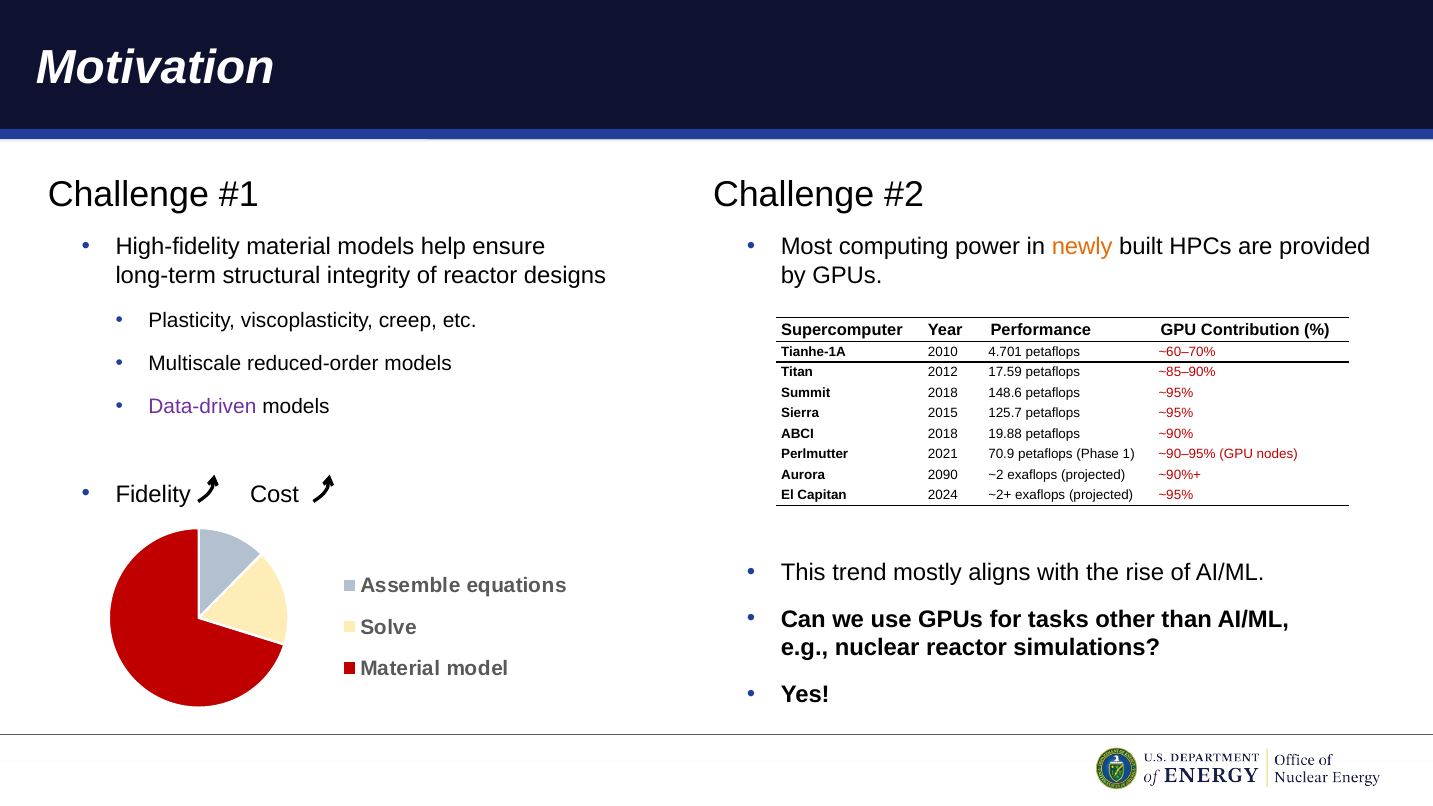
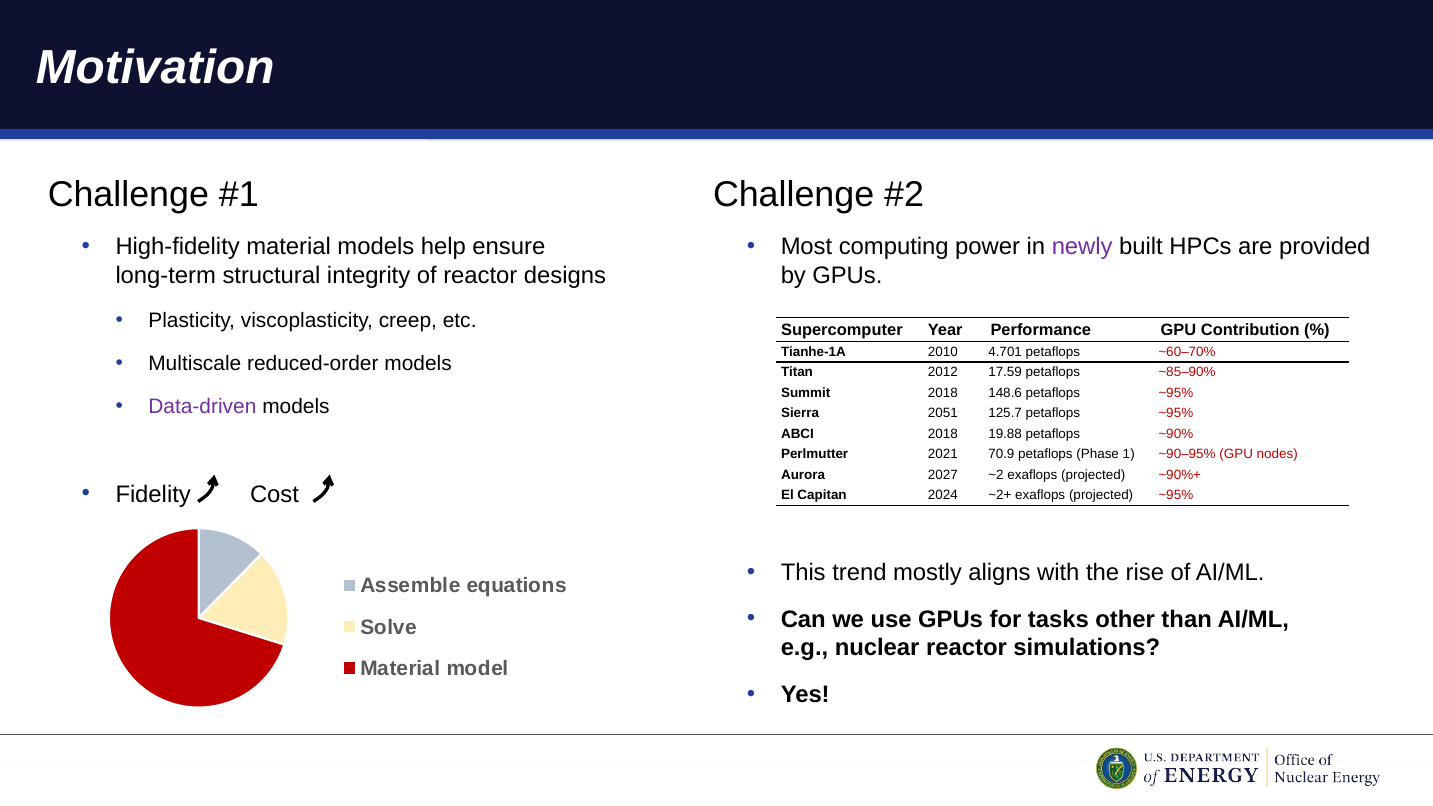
newly colour: orange -> purple (1082, 247)
2015: 2015 -> 2051 (943, 413)
2090: 2090 -> 2027 (943, 475)
